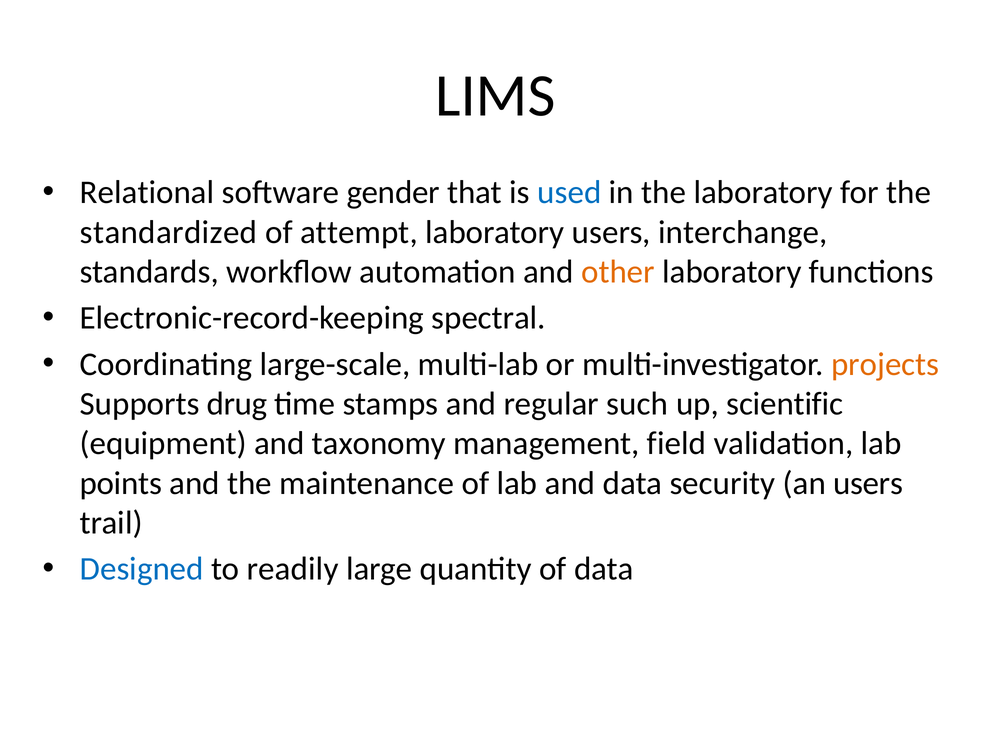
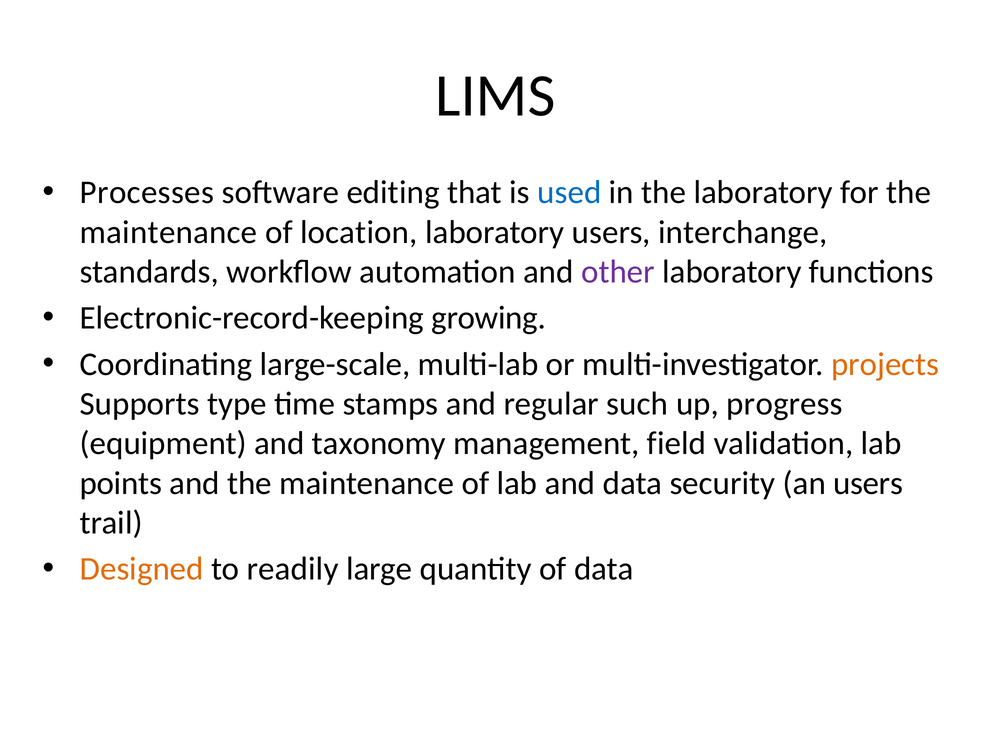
Relational: Relational -> Processes (147, 193)
gender: gender -> editing (393, 193)
standardized: standardized -> maintenance (169, 232)
attempt: attempt -> location (359, 232)
other colour: orange -> purple (618, 272)
spectral: spectral -> growing (489, 318)
drug: drug -> type (237, 404)
scientific: scientific -> progress (785, 404)
Designed colour: blue -> orange (142, 569)
